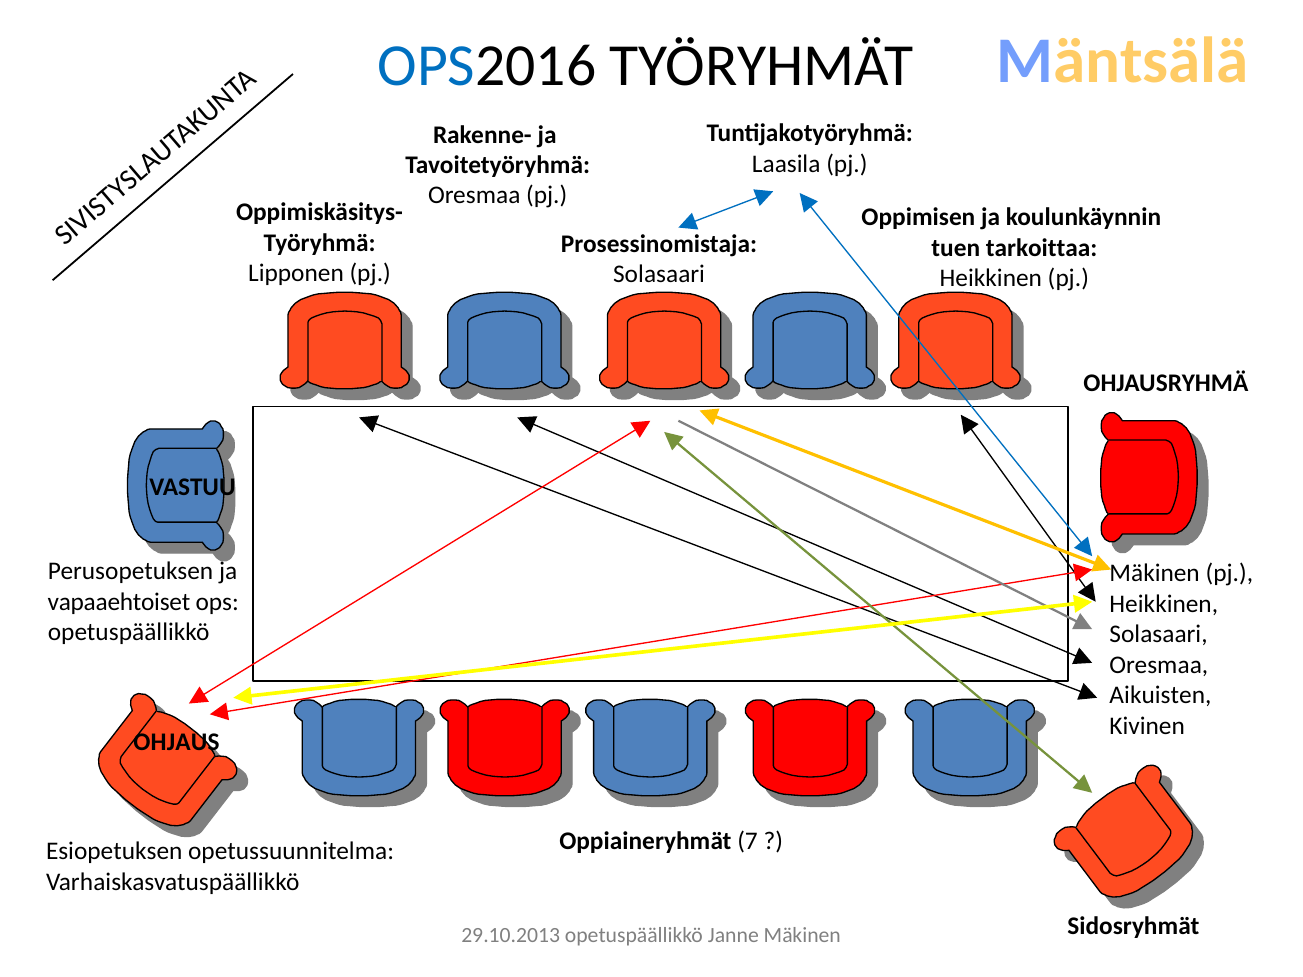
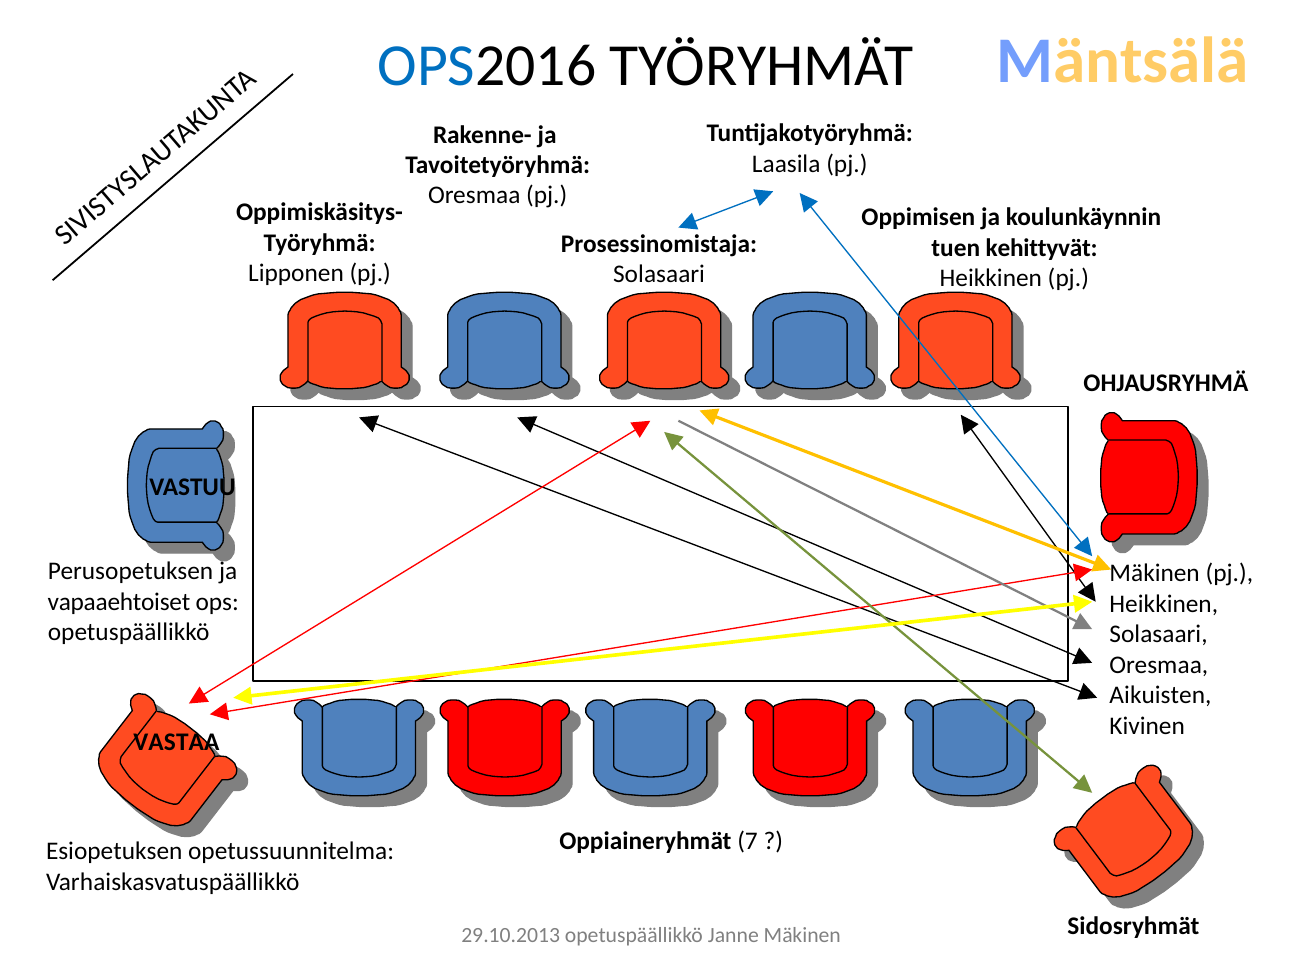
tarkoittaa: tarkoittaa -> kehittyvät (1042, 248)
OHJAUS: OHJAUS -> VASTAA (176, 742)
